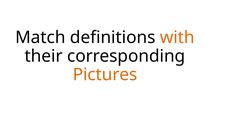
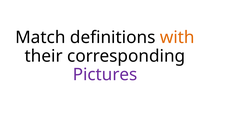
Pictures colour: orange -> purple (105, 74)
